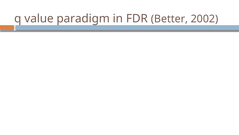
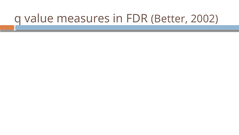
paradigm: paradigm -> measures (83, 18)
